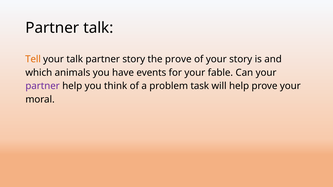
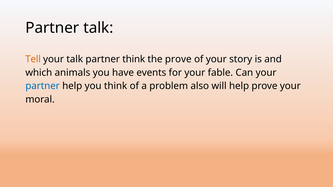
partner story: story -> think (134, 59)
partner colour: purple -> blue (43, 86)
task: task -> also (200, 86)
